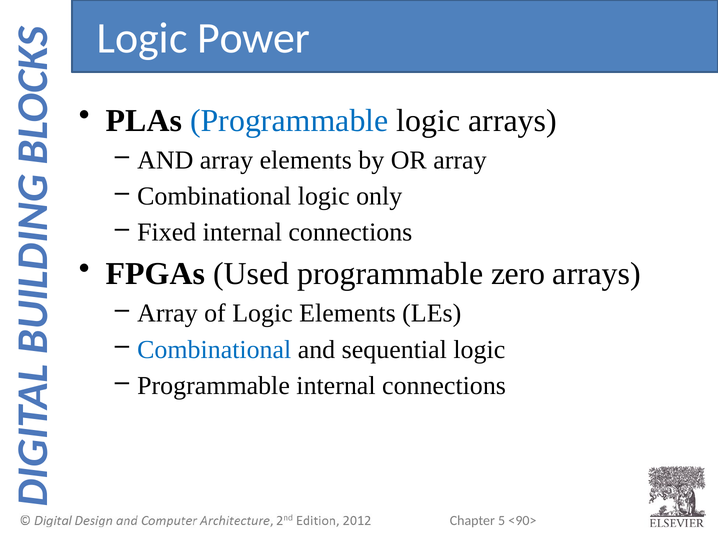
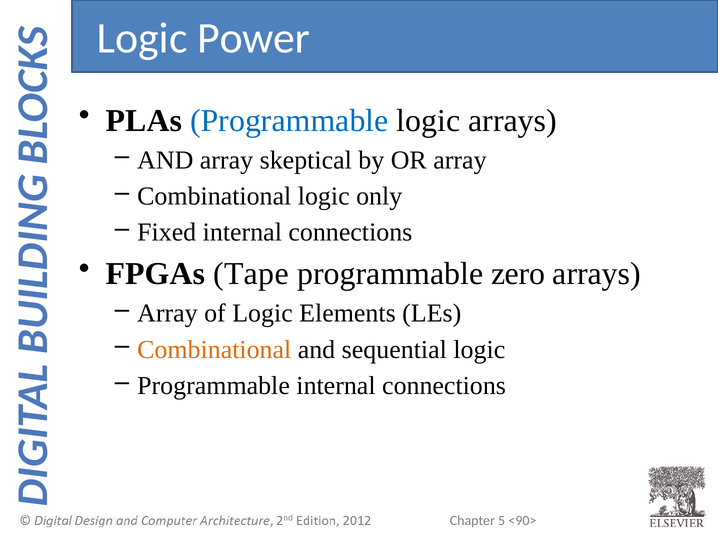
array elements: elements -> skeptical (306, 160)
Used: Used -> Tape (251, 274)
Combinational colour: blue -> orange (214, 350)
